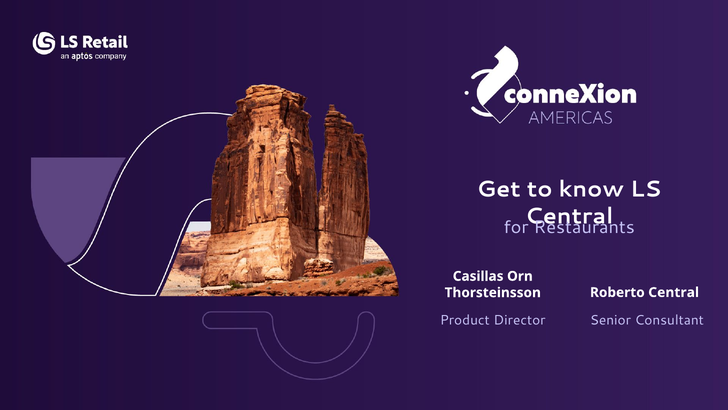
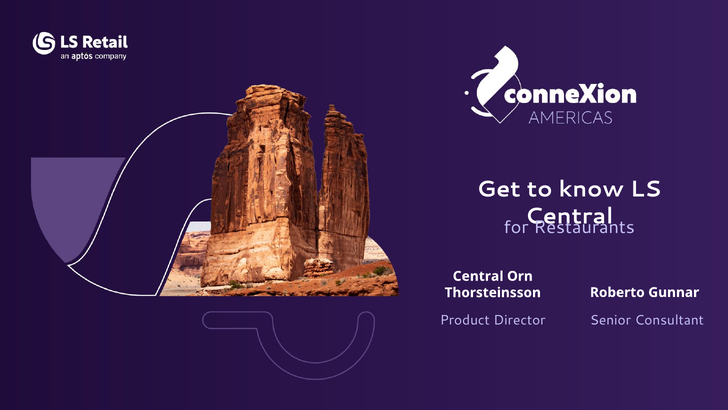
Casillas: Casillas -> Central (478, 276)
Roberto Central: Central -> Gunnar (674, 292)
